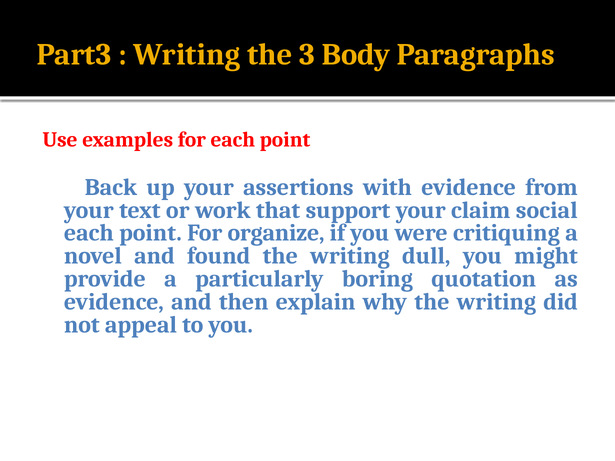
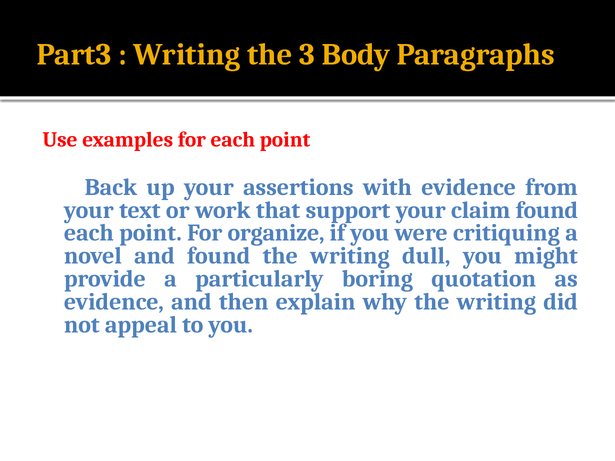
claim social: social -> found (547, 210)
